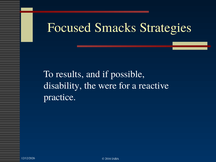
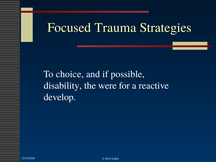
Smacks: Smacks -> Trauma (115, 28)
results: results -> choice (70, 74)
practice: practice -> develop (60, 97)
